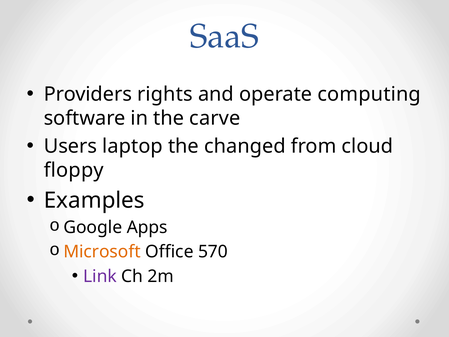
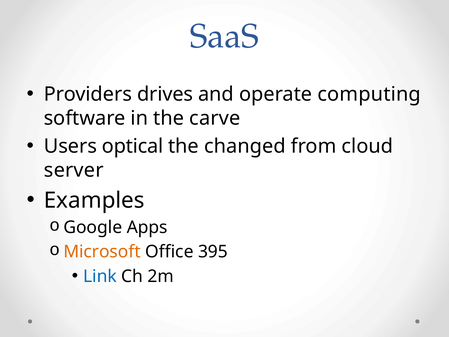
rights: rights -> drives (165, 94)
laptop: laptop -> optical (133, 146)
floppy: floppy -> server (74, 170)
570: 570 -> 395 (213, 252)
Link colour: purple -> blue (100, 276)
